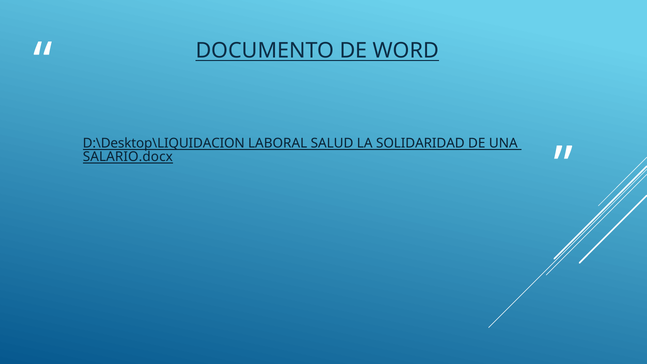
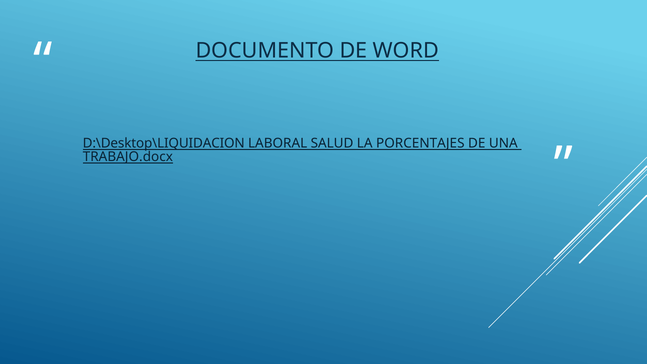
SOLIDARIDAD: SOLIDARIDAD -> PORCENTAJES (420, 143)
SALARIO.docx: SALARIO.docx -> TRABAJO.docx (128, 157)
